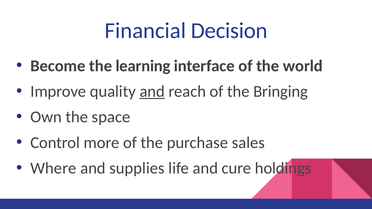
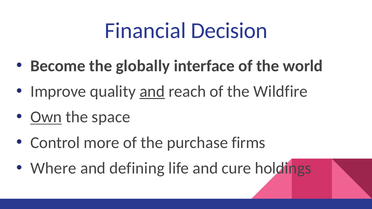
learning: learning -> globally (143, 66)
Bringing: Bringing -> Wildfire (281, 92)
Own underline: none -> present (46, 117)
sales: sales -> firms (248, 143)
supplies: supplies -> defining (137, 168)
